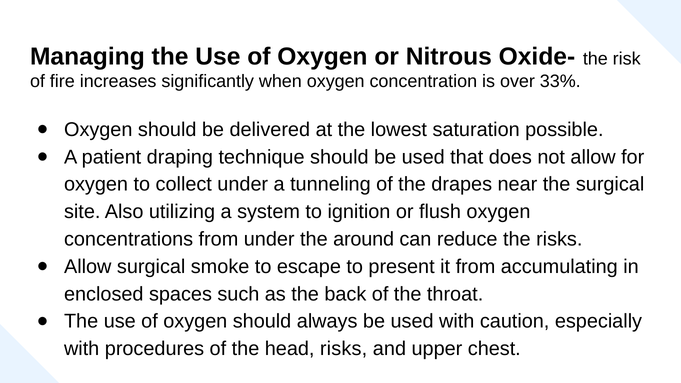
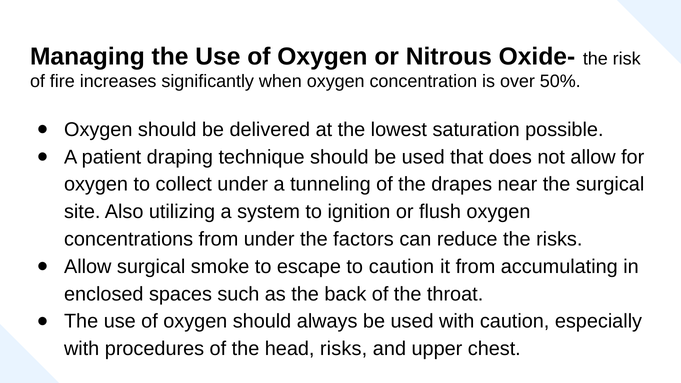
33%: 33% -> 50% (560, 81)
around: around -> factors (363, 239)
to present: present -> caution (401, 267)
